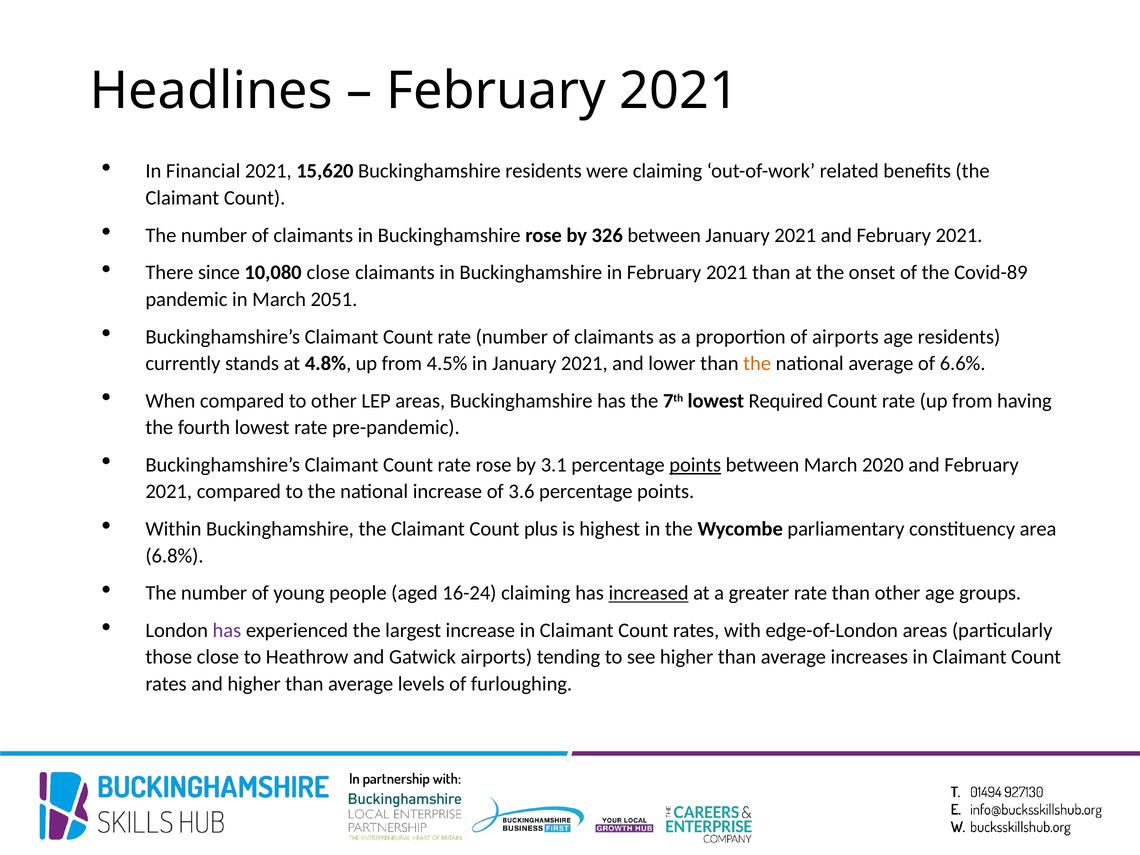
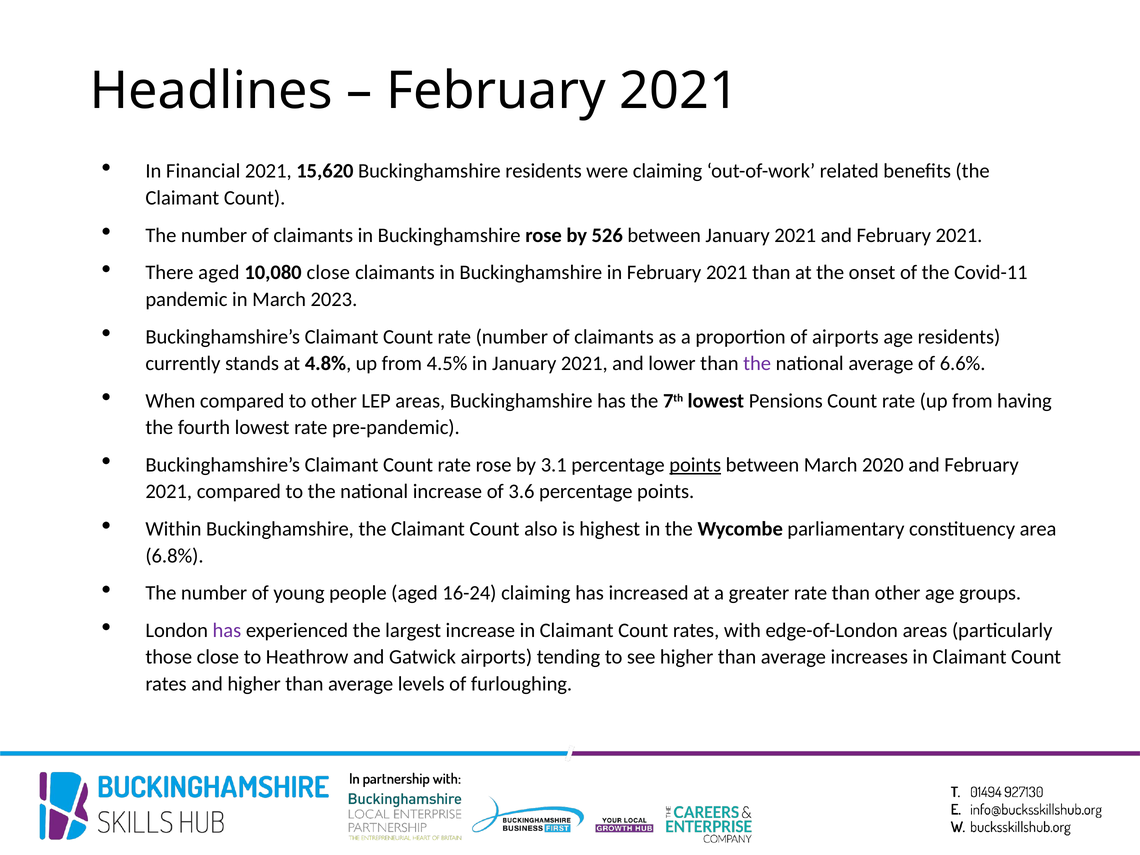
326: 326 -> 526 (607, 235)
There since: since -> aged (219, 273)
Covid-89: Covid-89 -> Covid-11 (991, 273)
2051: 2051 -> 2023 (334, 299)
the colour: orange -> purple (757, 363)
Required: Required -> Pensions (786, 401)
plus: plus -> also (541, 529)
increased underline: present -> none (649, 593)
